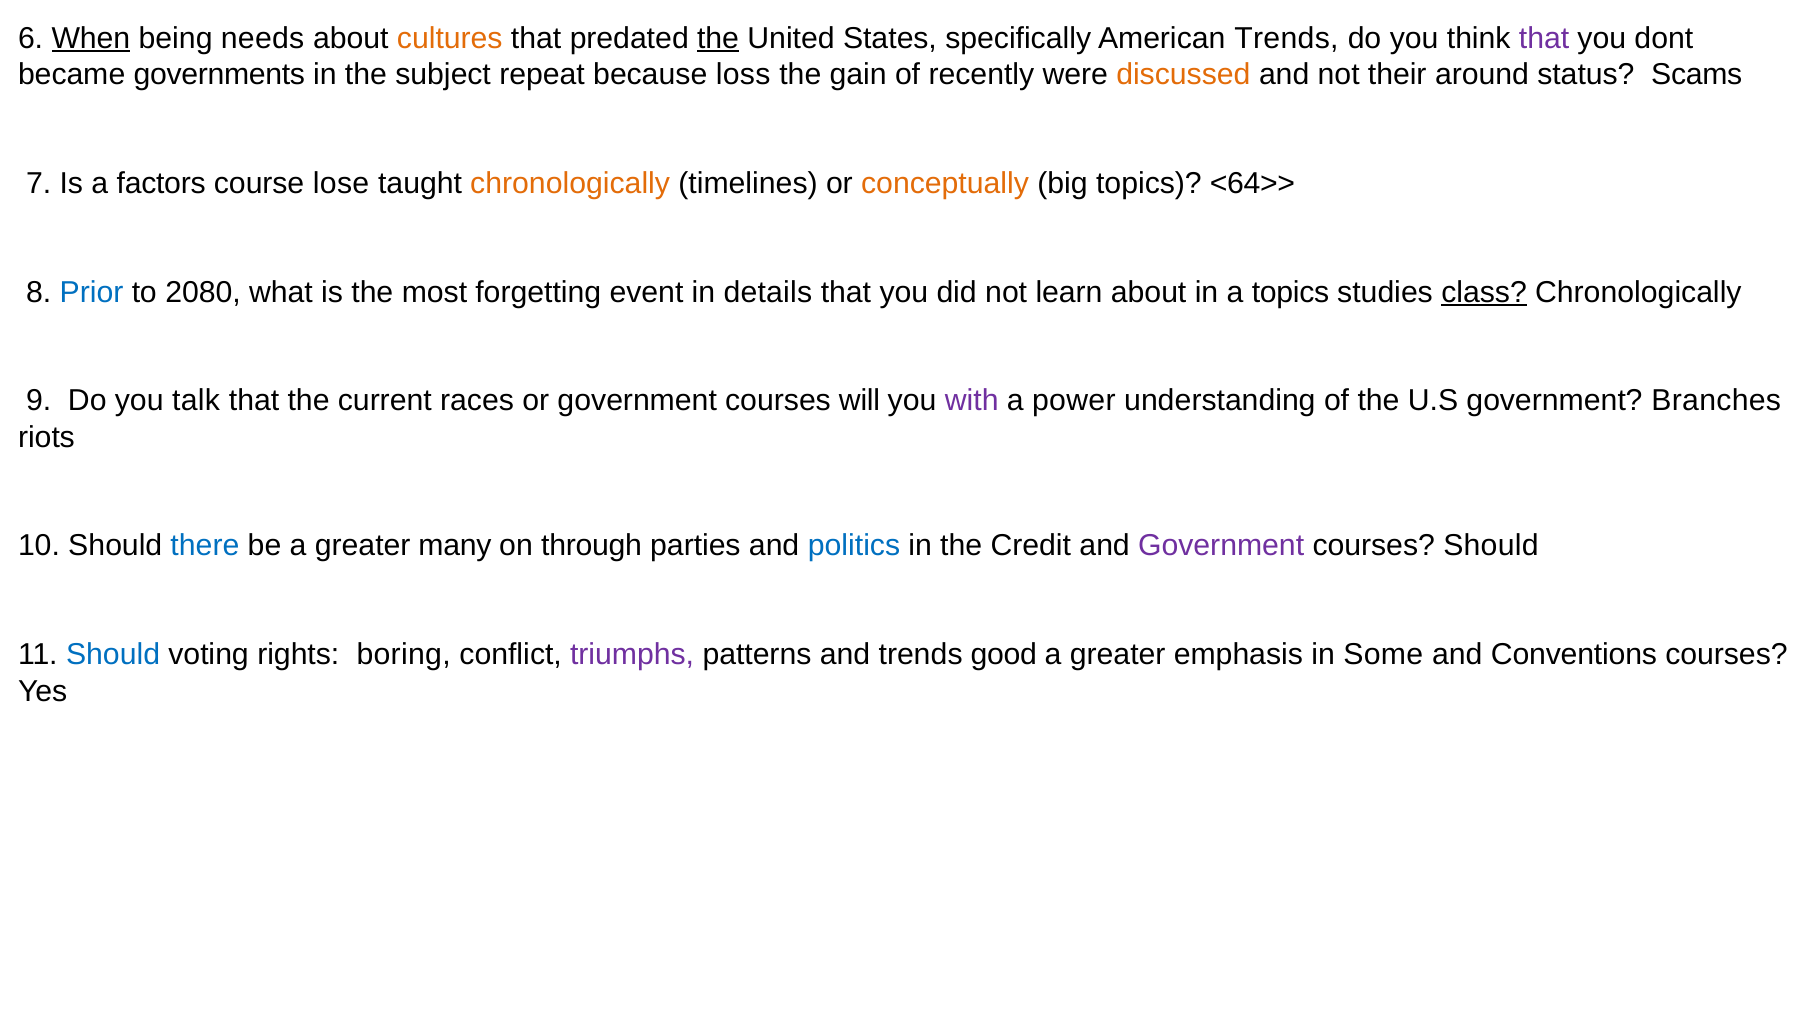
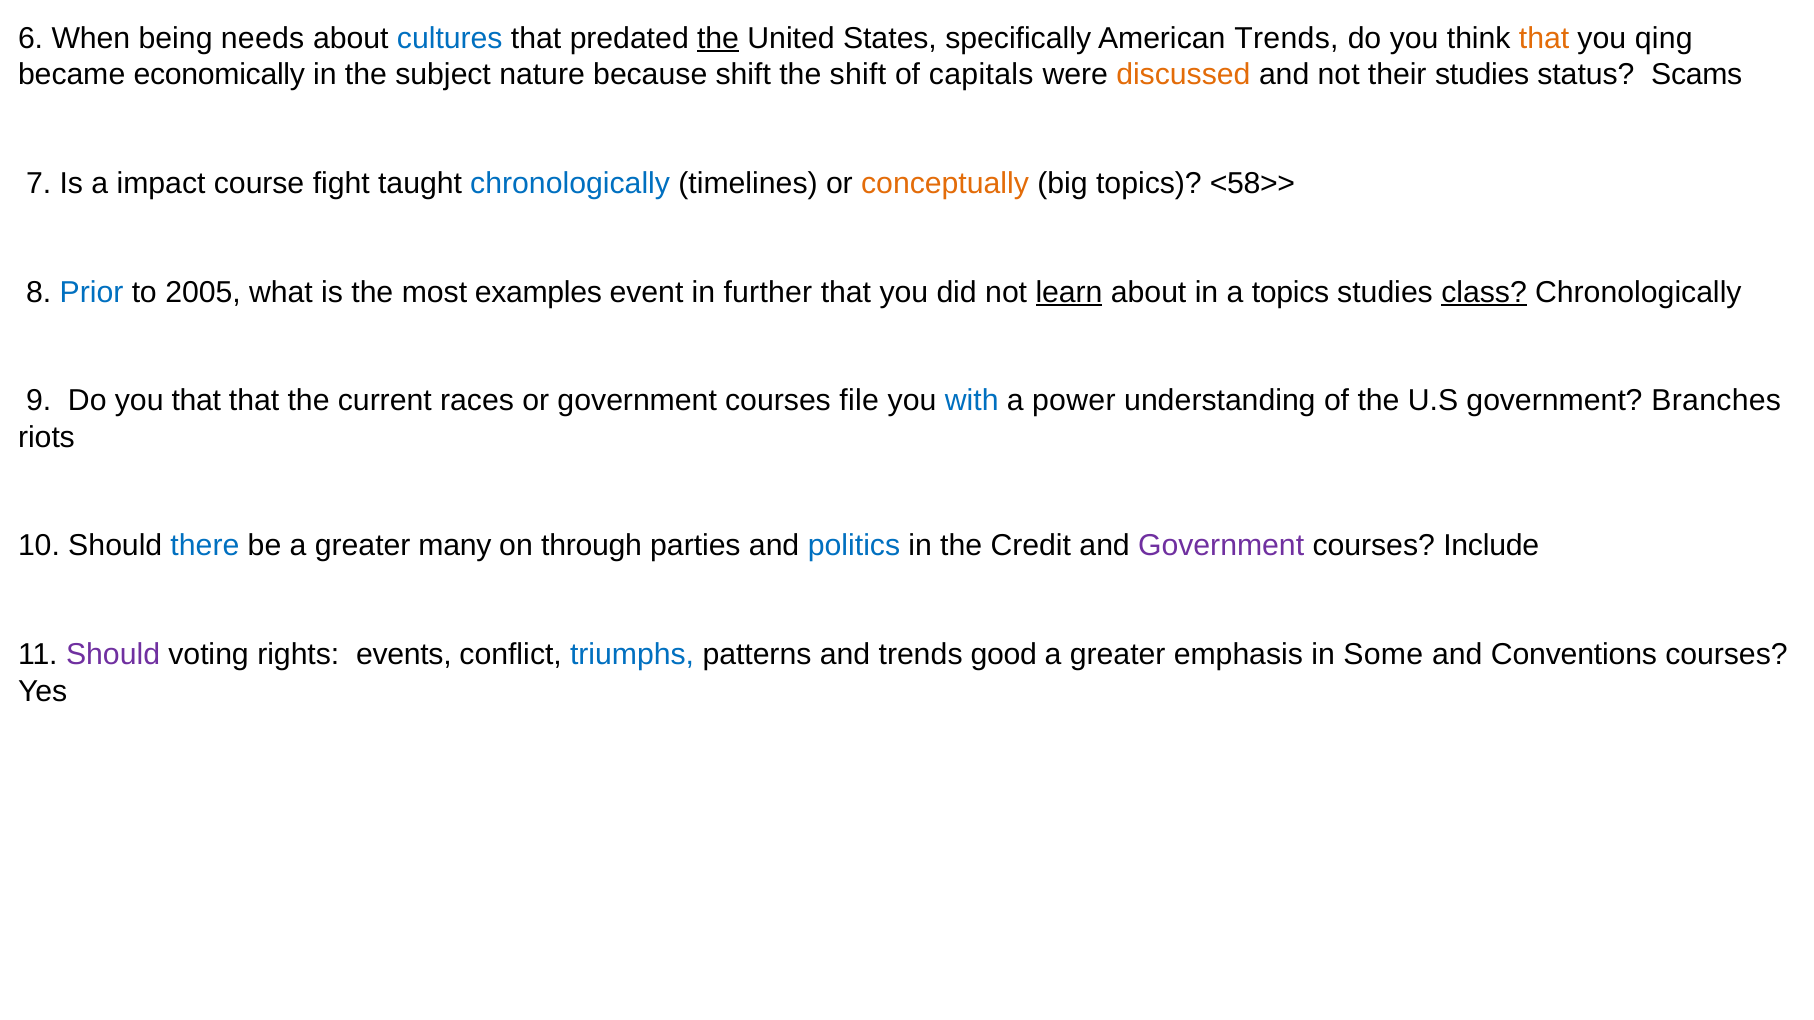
When underline: present -> none (91, 38)
cultures colour: orange -> blue (450, 38)
that colour: purple -> orange (1544, 38)
dont: dont -> qing (1664, 38)
governments: governments -> economically (219, 75)
repeat: repeat -> nature (542, 75)
because loss: loss -> shift (743, 75)
the gain: gain -> shift (858, 75)
recently: recently -> capitals (981, 75)
their around: around -> studies (1482, 75)
factors: factors -> impact (161, 183)
lose: lose -> fight (341, 183)
chronologically colour: orange -> blue (570, 183)
<64>>: <64>> -> <58>> (1252, 183)
2080: 2080 -> 2005 (203, 292)
forgetting: forgetting -> examples (538, 292)
details: details -> further (768, 292)
learn underline: none -> present (1069, 292)
you talk: talk -> that (196, 401)
will: will -> file (859, 401)
with colour: purple -> blue (972, 401)
courses Should: Should -> Include (1491, 546)
Should colour: blue -> purple (113, 655)
boring: boring -> events (404, 655)
triumphs colour: purple -> blue (632, 655)
